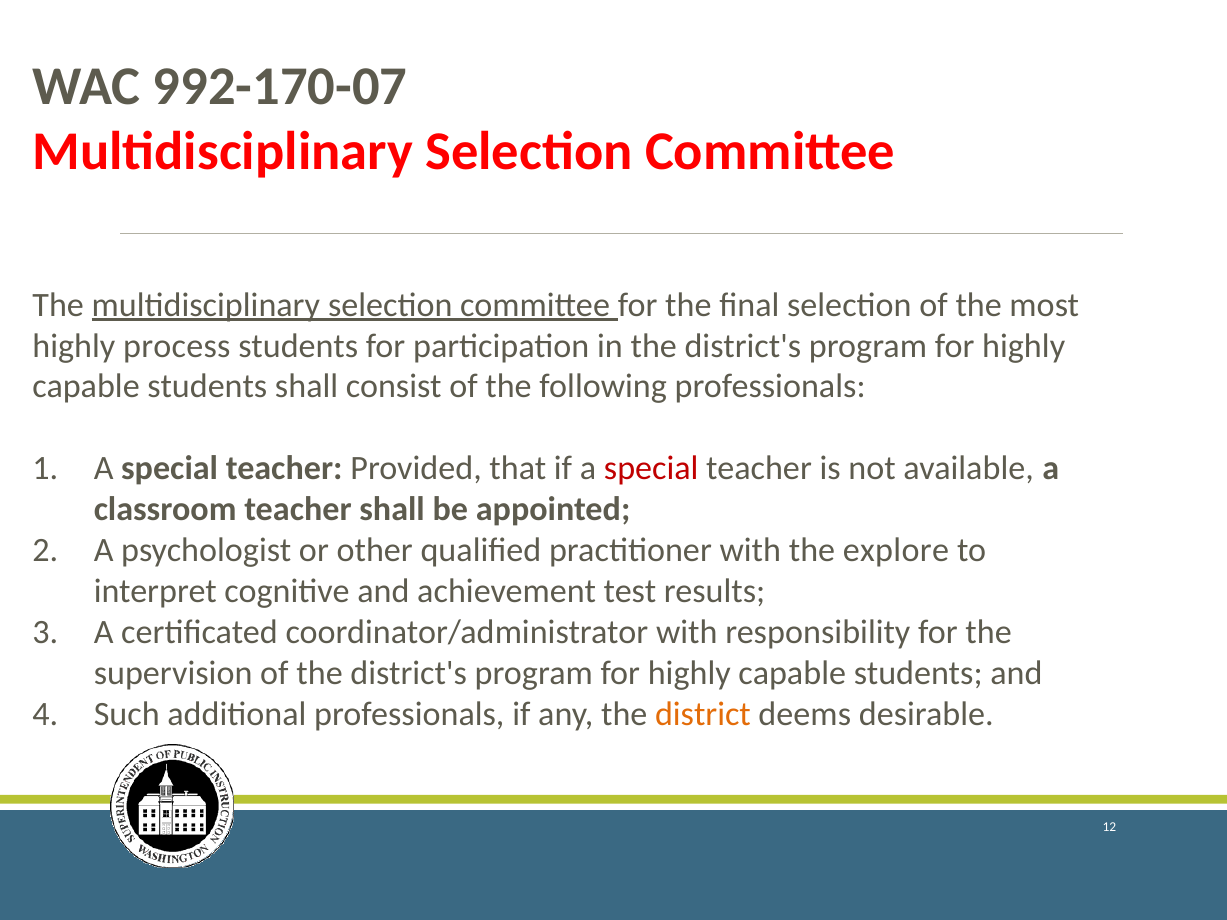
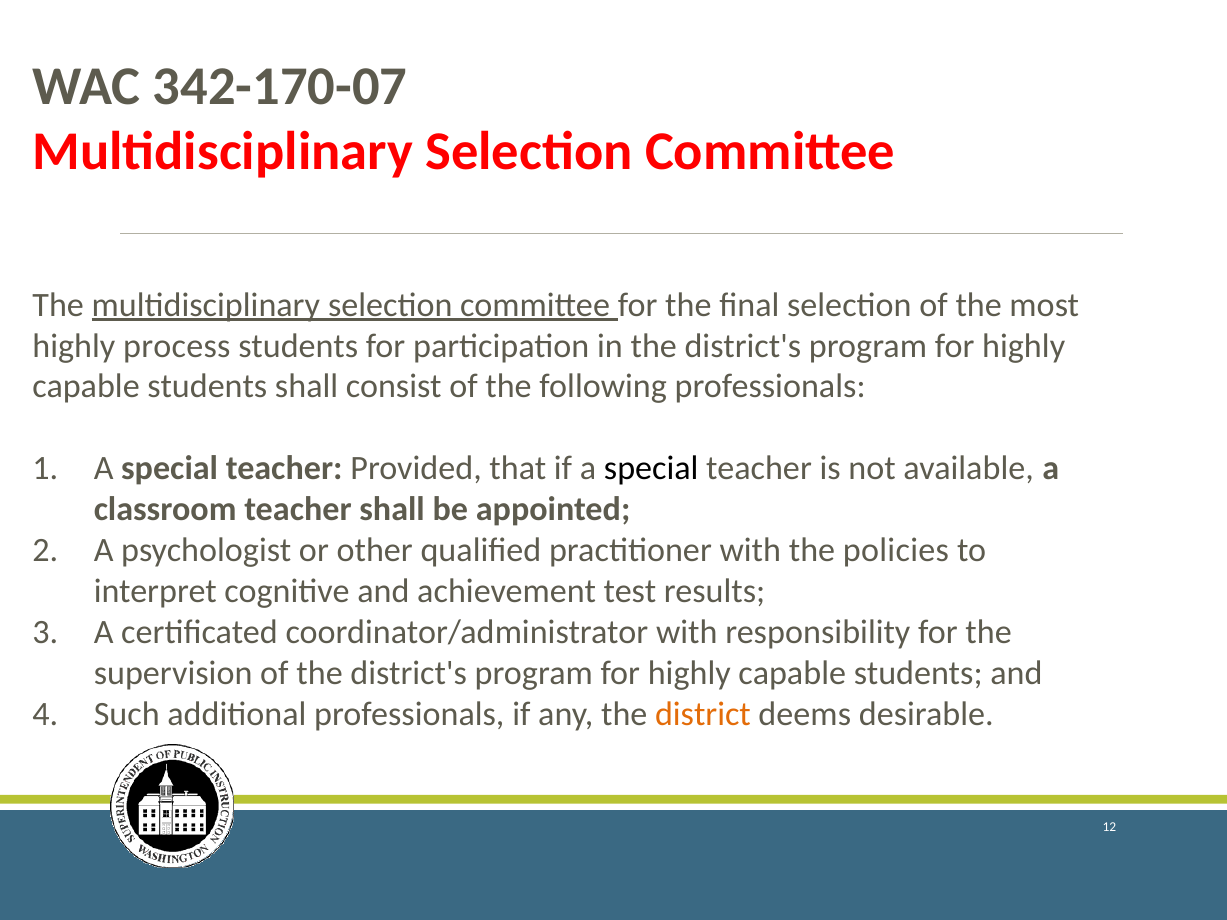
992-170-07: 992-170-07 -> 342-170-07 (280, 86)
special colour: red -> black (651, 469)
explore: explore -> policies (896, 550)
